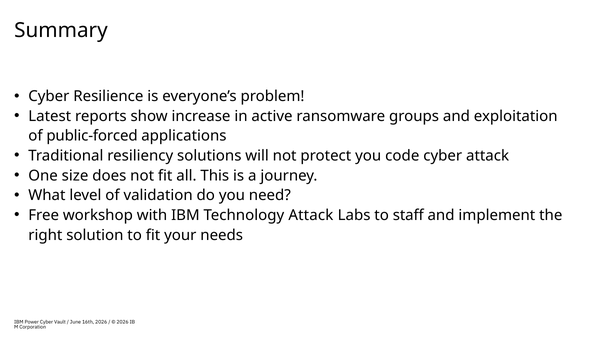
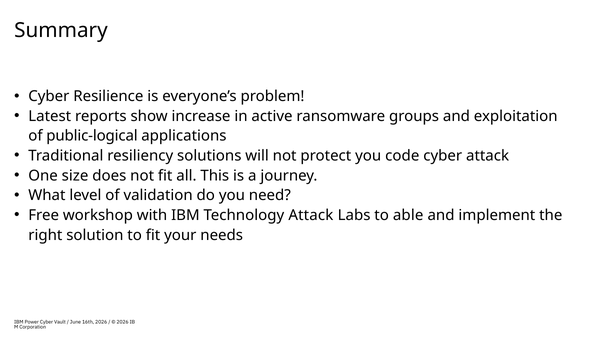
public-forced: public-forced -> public-logical (92, 136)
staff: staff -> able (408, 216)
